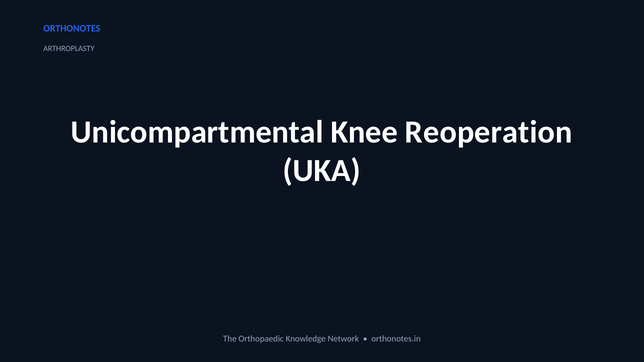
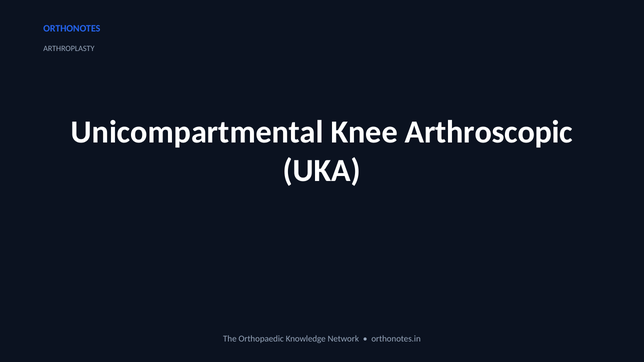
Reoperation: Reoperation -> Arthroscopic (489, 132)
